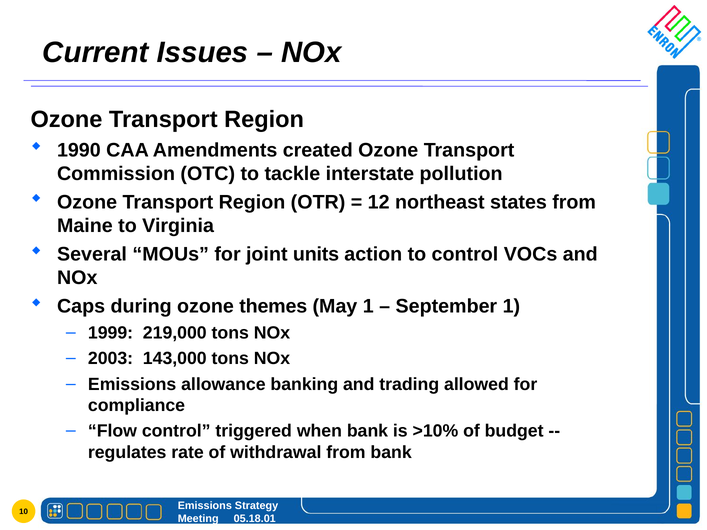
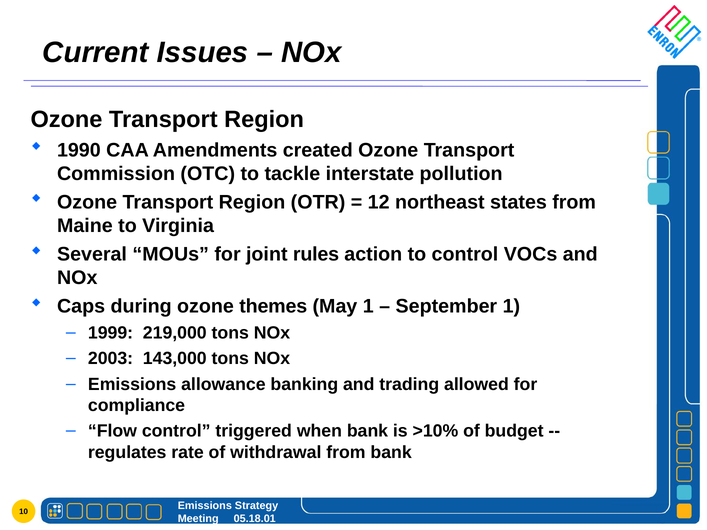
units: units -> rules (316, 254)
